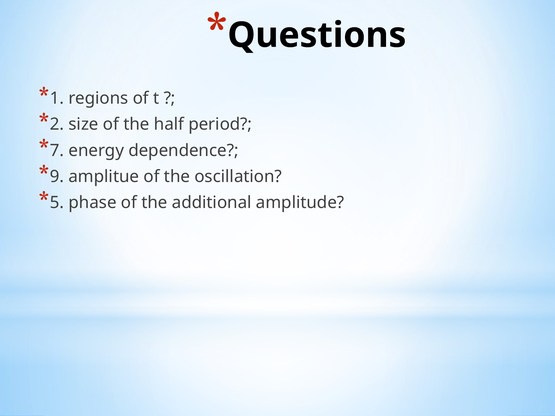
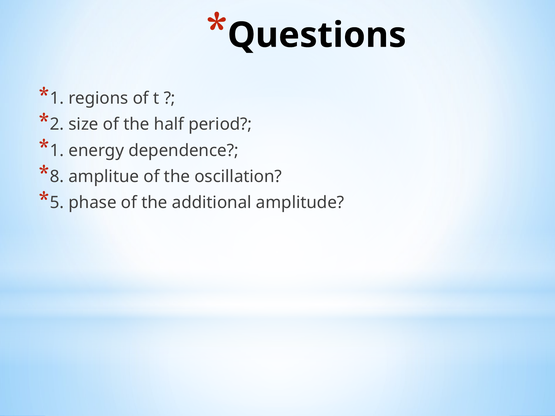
7: 7 -> 1 (57, 151)
9: 9 -> 8 (57, 177)
